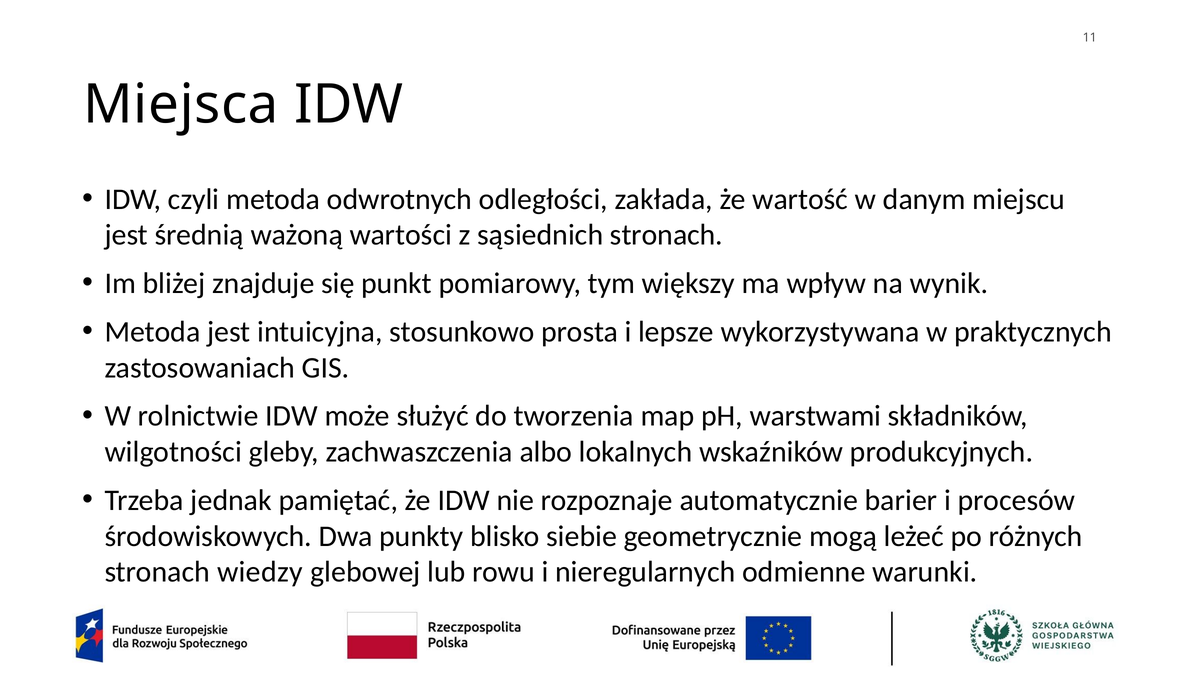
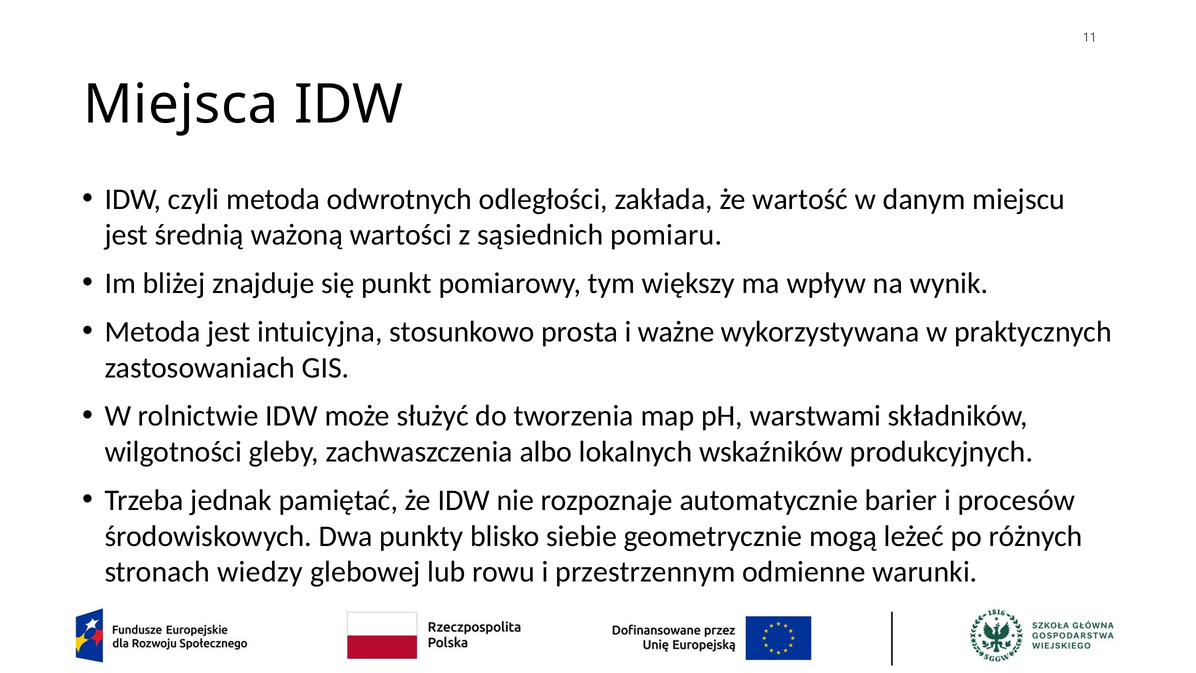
sąsiednich stronach: stronach -> pomiaru (666, 235)
lepsze: lepsze -> ważne (676, 332)
nieregularnych: nieregularnych -> przestrzennym (645, 572)
